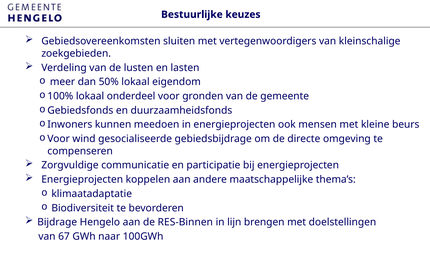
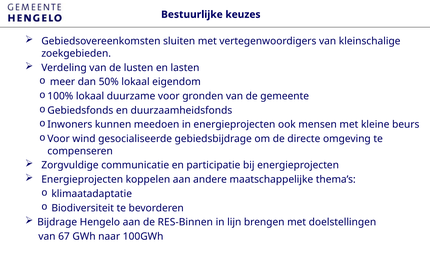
onderdeel: onderdeel -> duurzame (131, 96)
